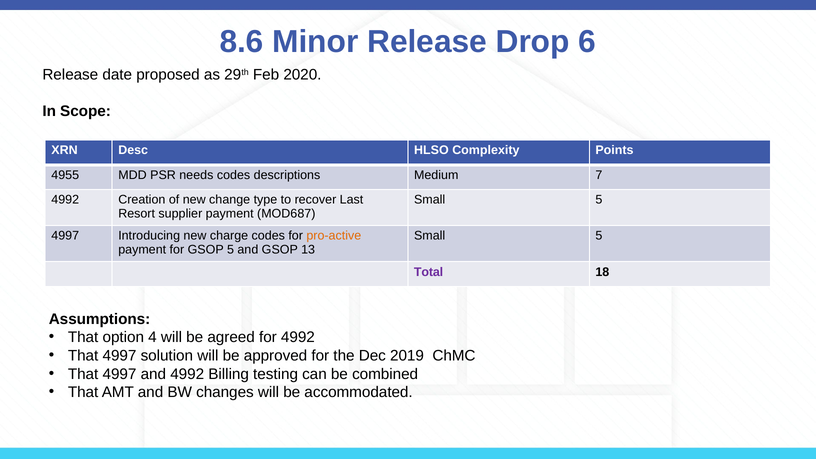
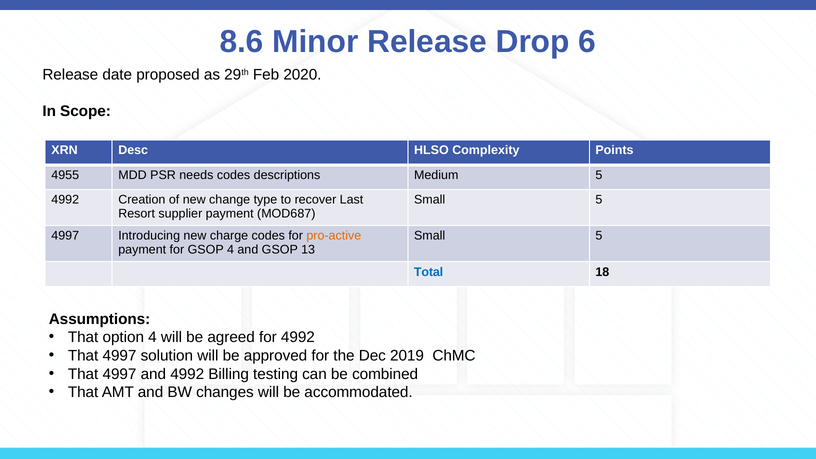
Medium 7: 7 -> 5 (599, 175)
GSOP 5: 5 -> 4 (231, 250)
Total colour: purple -> blue (429, 272)
